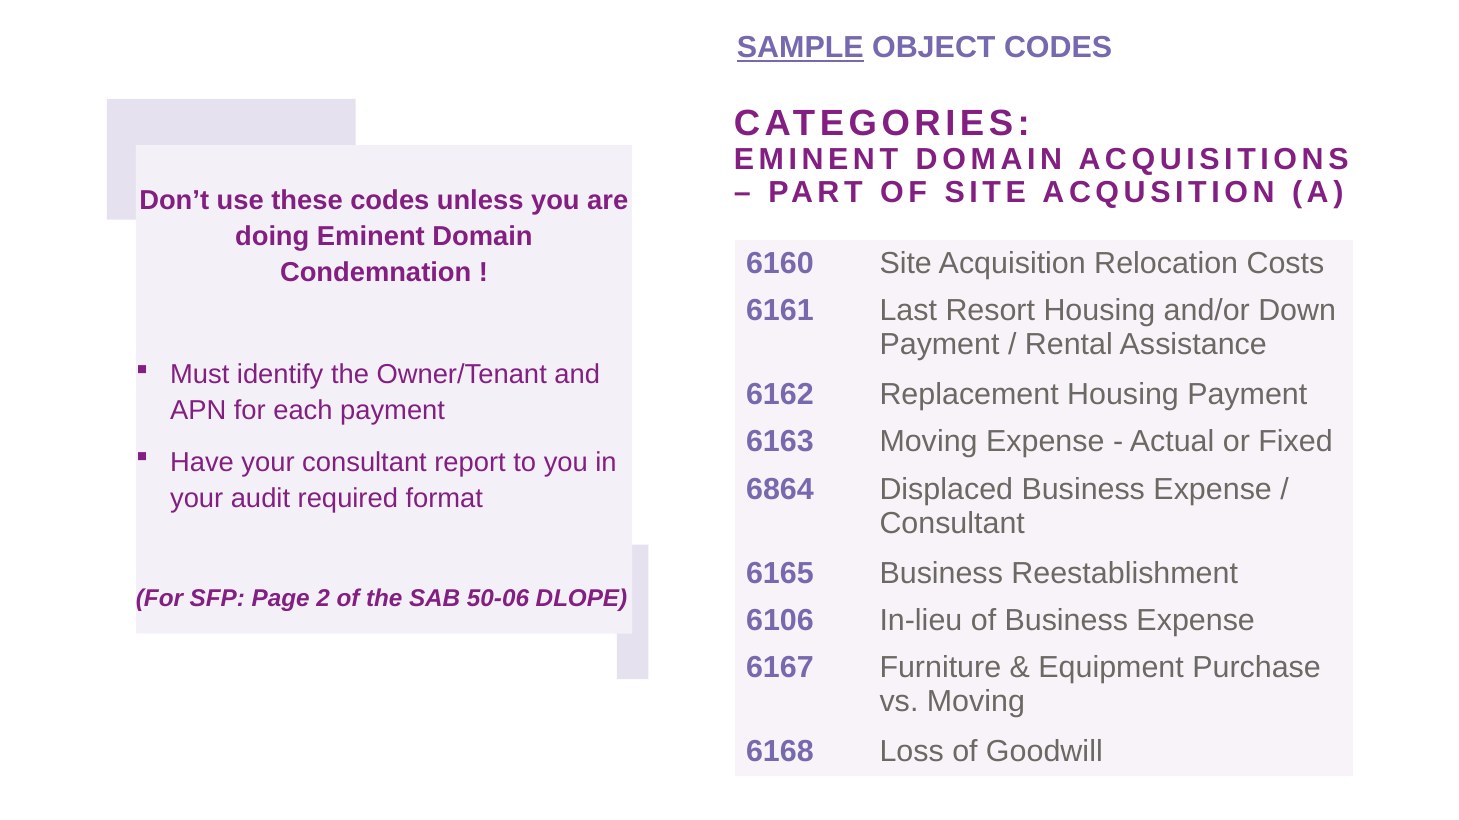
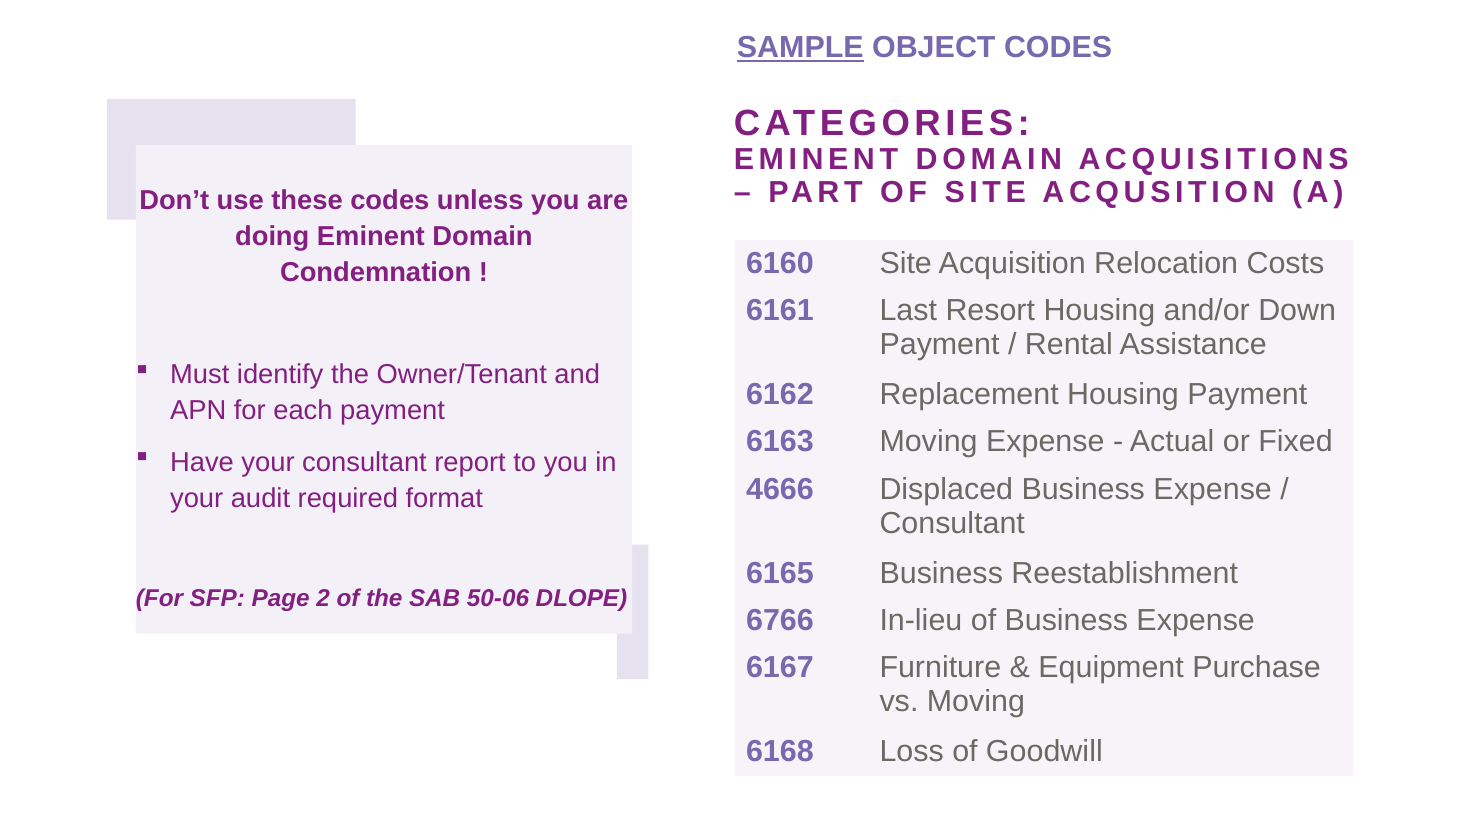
6864: 6864 -> 4666 (780, 490)
6106: 6106 -> 6766 (780, 621)
